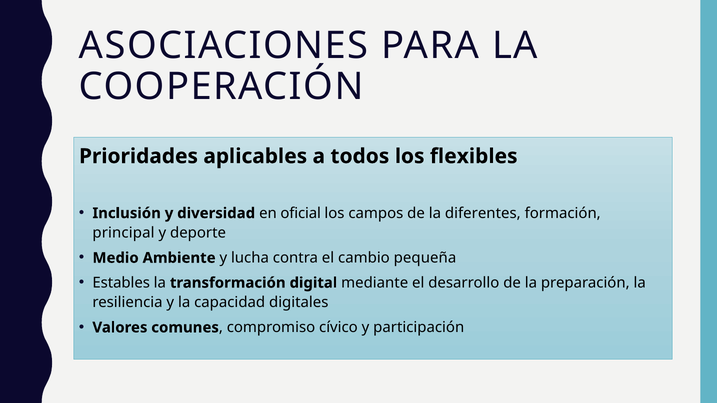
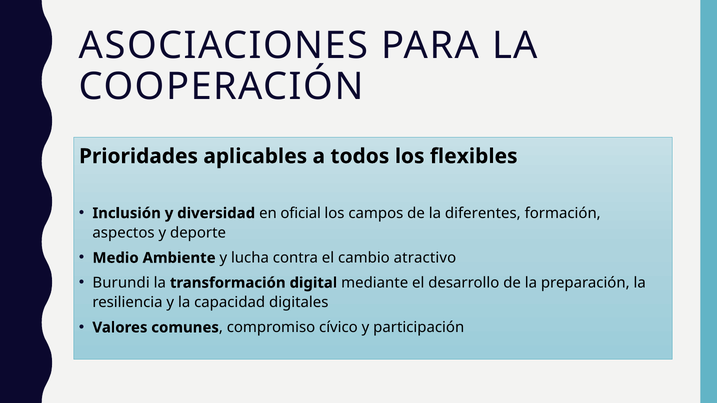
principal: principal -> aspectos (124, 233)
pequeña: pequeña -> atractivo (425, 258)
Estables: Estables -> Burundi (121, 283)
